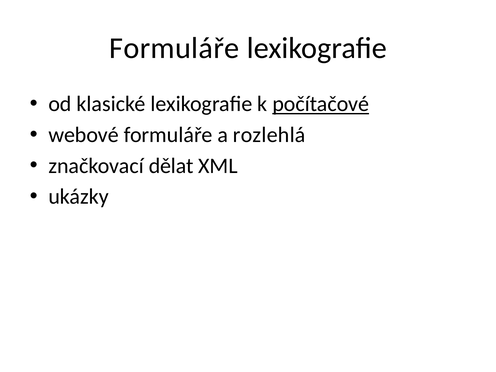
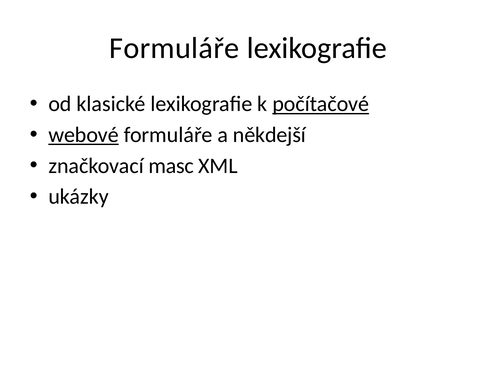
webové underline: none -> present (84, 135)
rozlehlá: rozlehlá -> někdejší (269, 135)
dělat: dělat -> masc (171, 166)
